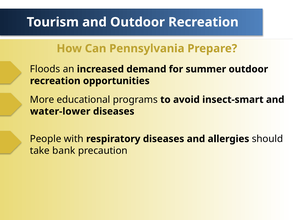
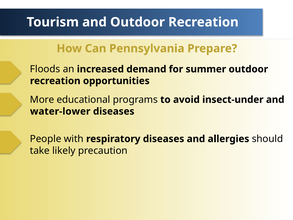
insect-smart: insect-smart -> insect-under (233, 100)
bank: bank -> likely (64, 150)
